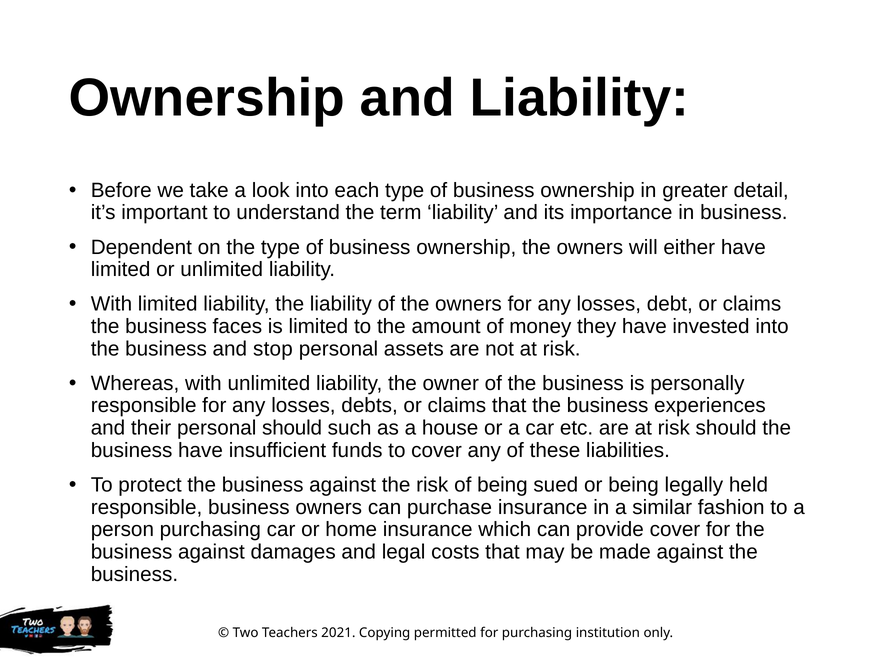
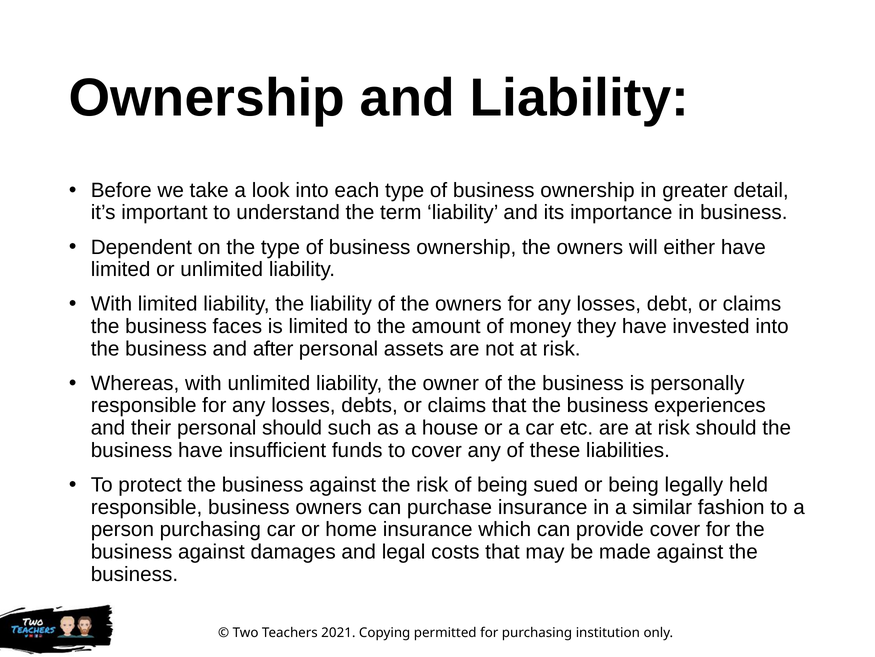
stop: stop -> after (273, 348)
